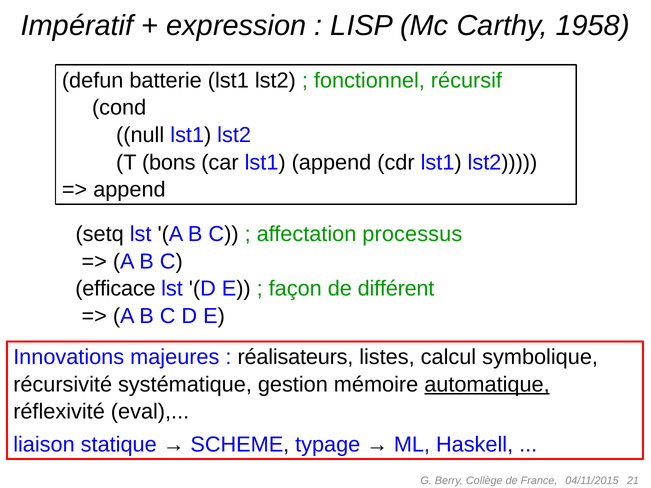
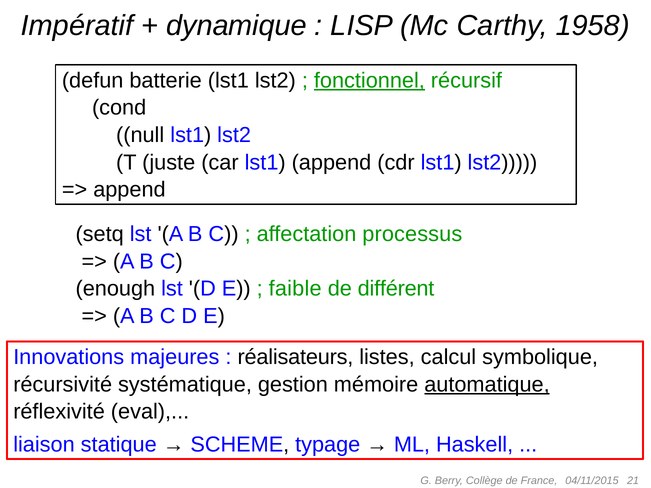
expression: expression -> dynamique (236, 26)
fonctionnel underline: none -> present (369, 81)
bons: bons -> juste (169, 162)
efficace: efficace -> enough (115, 289)
façon: façon -> faible (295, 289)
